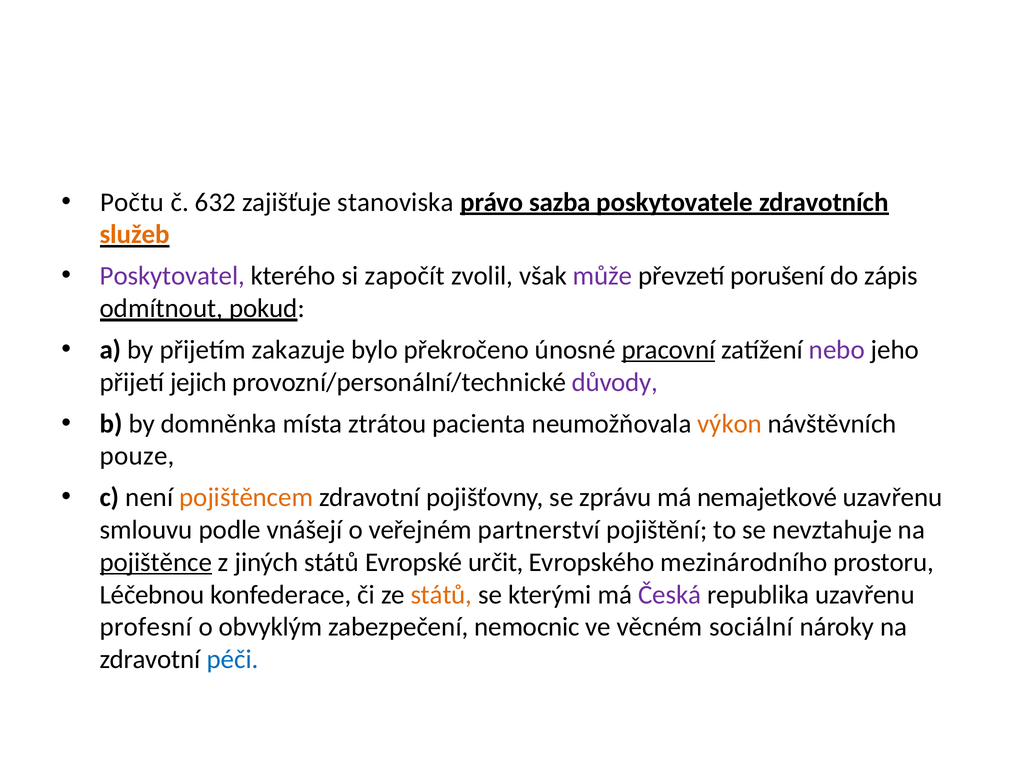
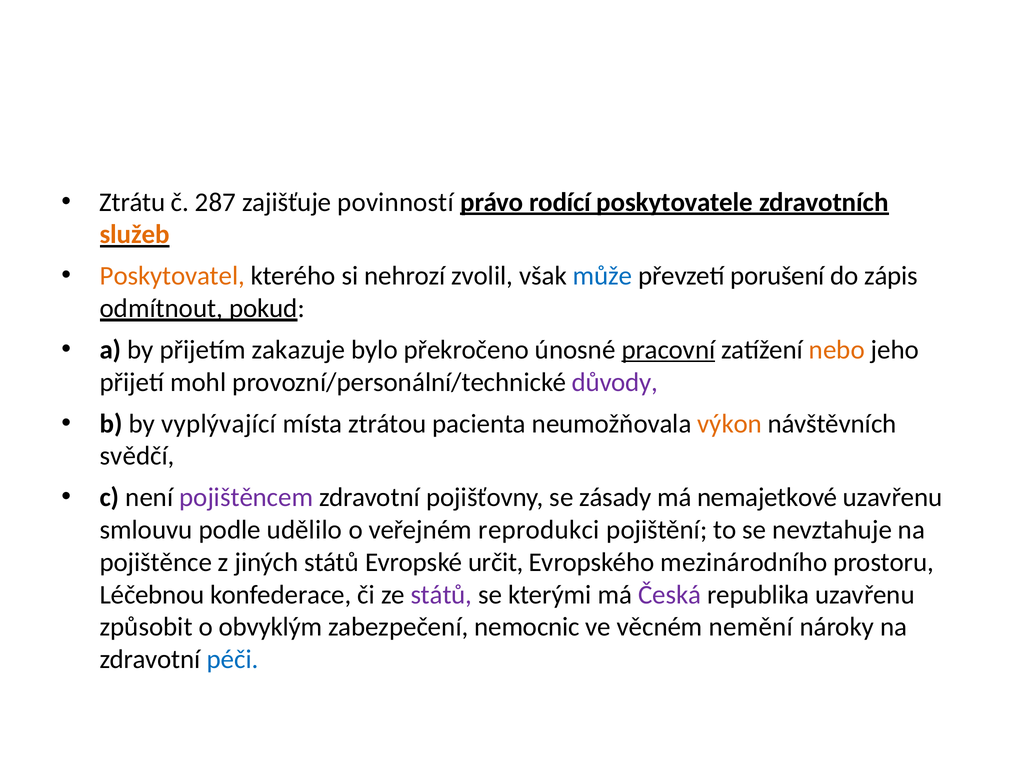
Počtu: Počtu -> Ztrátu (132, 202)
632: 632 -> 287 (215, 202)
stanoviska: stanoviska -> povinností (396, 202)
sazba: sazba -> rodící (560, 202)
Poskytovatel colour: purple -> orange (172, 276)
započít: započít -> nehrozí (405, 276)
může colour: purple -> blue (602, 276)
nebo colour: purple -> orange (837, 350)
jejich: jejich -> mohl (198, 382)
domněnka: domněnka -> vyplývající (219, 424)
pouze: pouze -> svědčí (137, 456)
pojištěncem colour: orange -> purple (246, 498)
zprávu: zprávu -> zásady (615, 498)
vnášejí: vnášejí -> udělilo (304, 530)
partnerství: partnerství -> reprodukci (539, 530)
pojištěnce underline: present -> none (156, 562)
států colour: orange -> purple (441, 595)
profesní: profesní -> způsobit (146, 627)
sociální: sociální -> nemění (751, 627)
